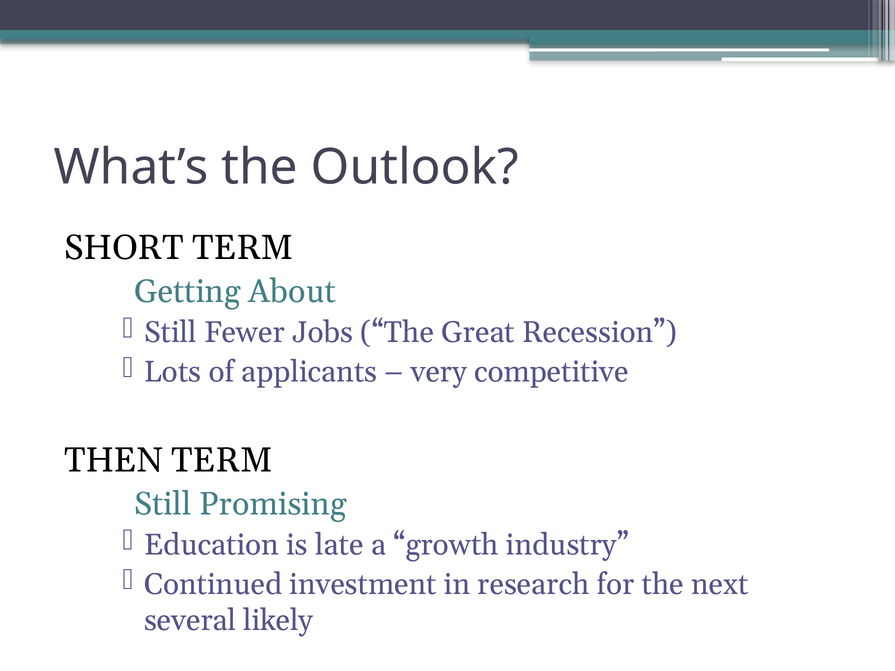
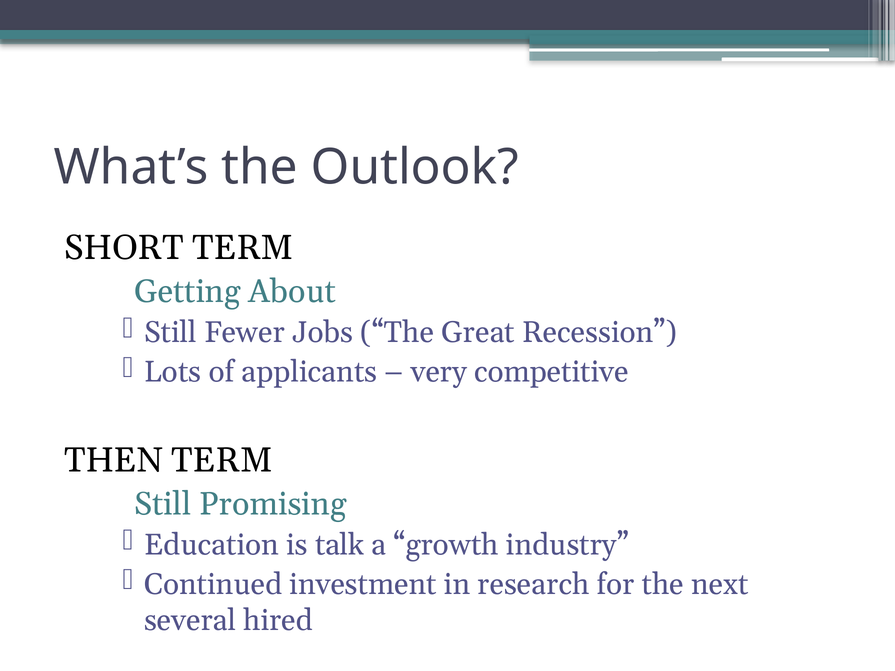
late: late -> talk (340, 545)
likely: likely -> hired (278, 621)
